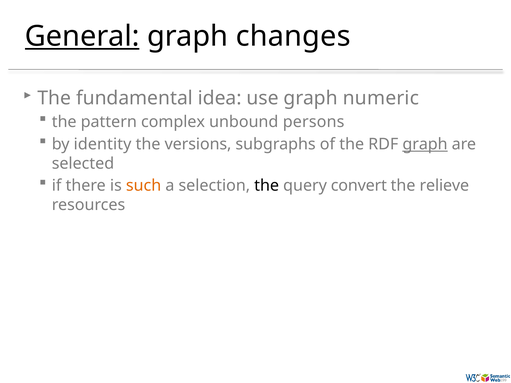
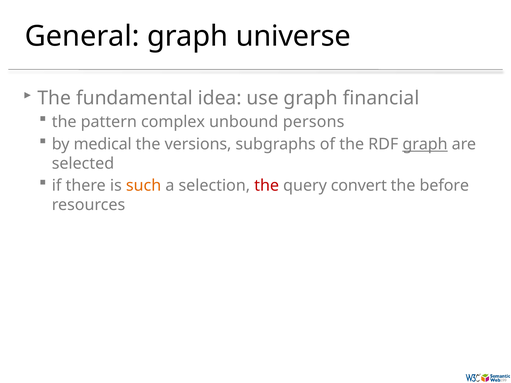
General underline: present -> none (82, 36)
changes: changes -> universe (293, 36)
numeric: numeric -> financial (381, 98)
identity: identity -> medical (103, 144)
the colour: black -> red (267, 186)
relieve: relieve -> before (444, 186)
